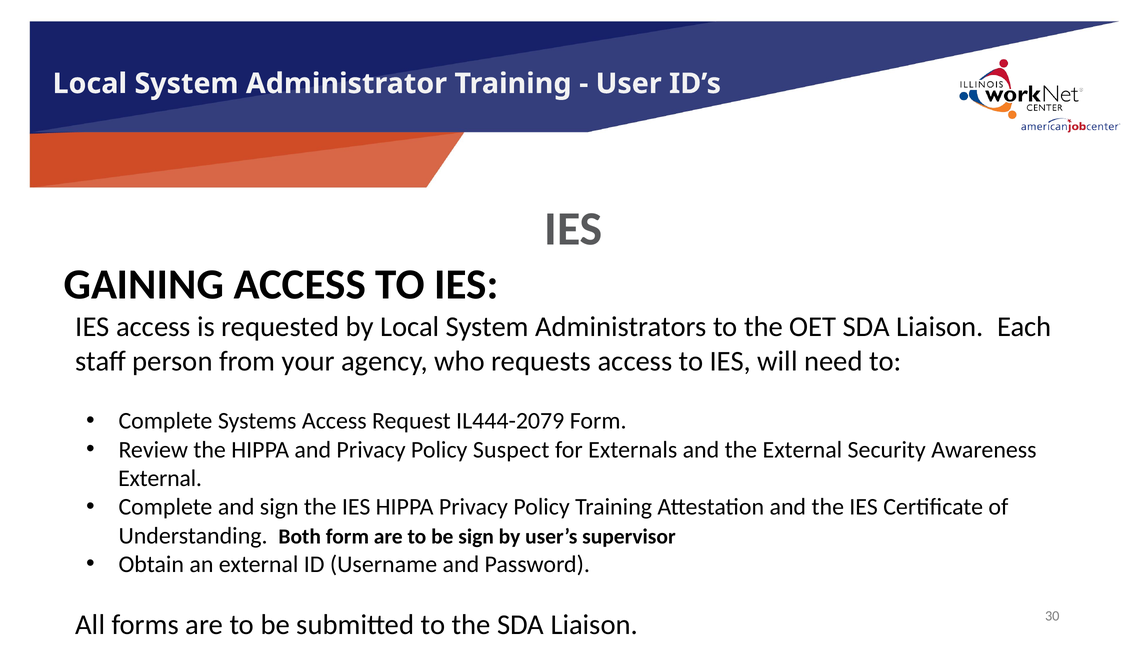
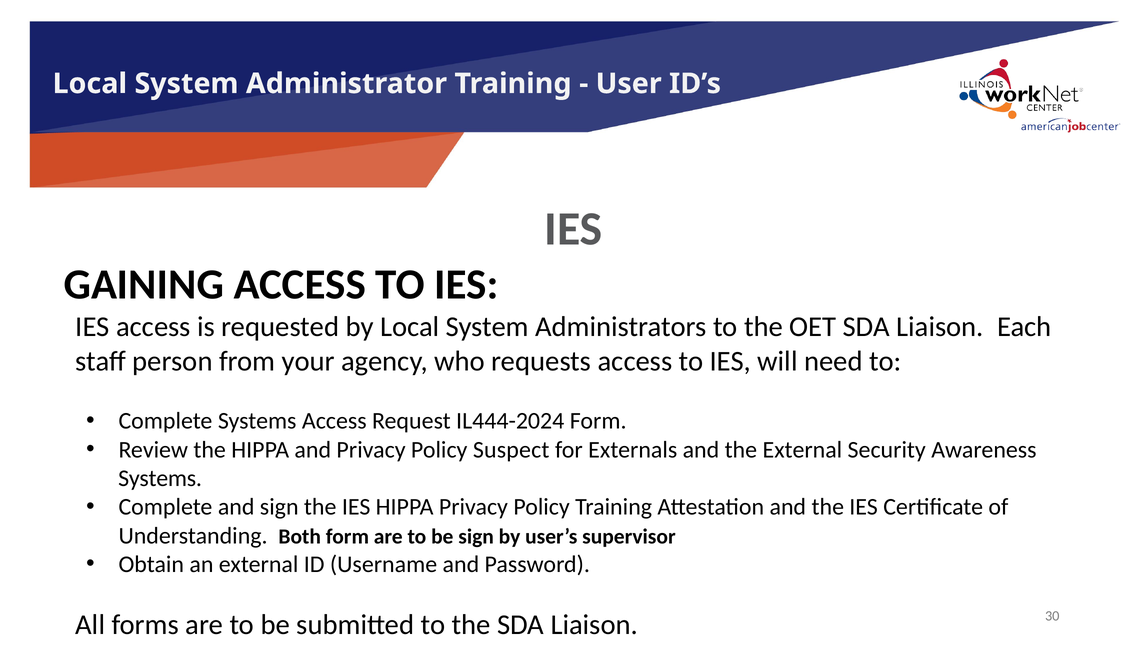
IL444-2079: IL444-2079 -> IL444-2024 (510, 421)
External: External -> Systems (160, 479)
